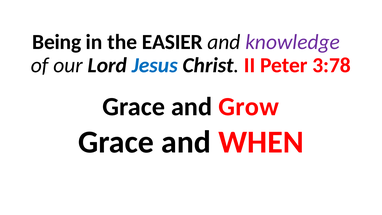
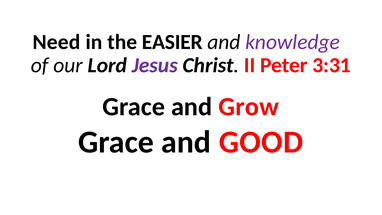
Being: Being -> Need (57, 42)
Jesus colour: blue -> purple (155, 65)
3:78: 3:78 -> 3:31 (332, 65)
WHEN: WHEN -> GOOD (261, 142)
